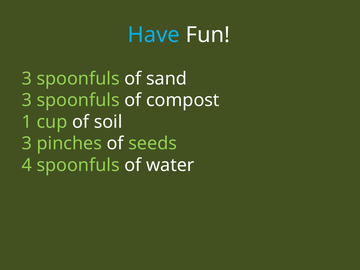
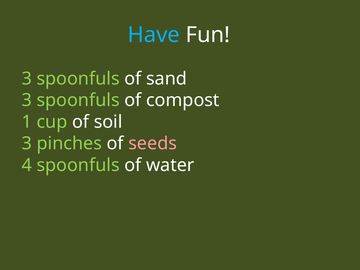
seeds colour: light green -> pink (153, 143)
